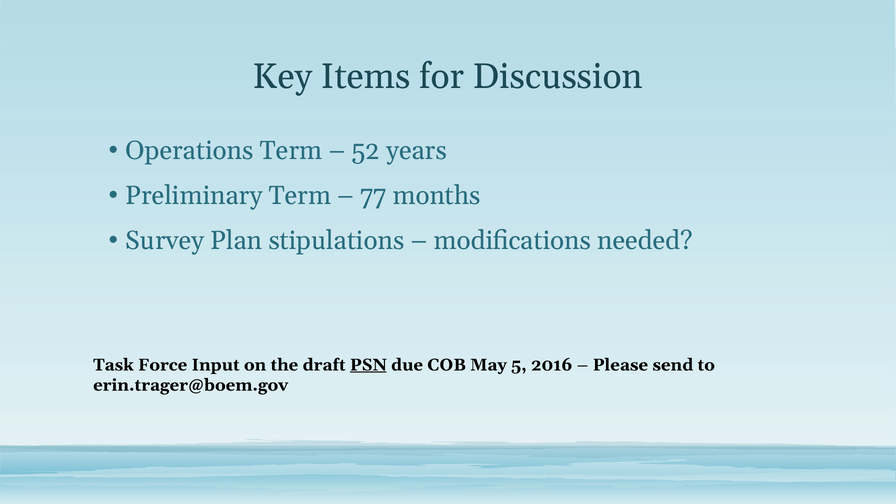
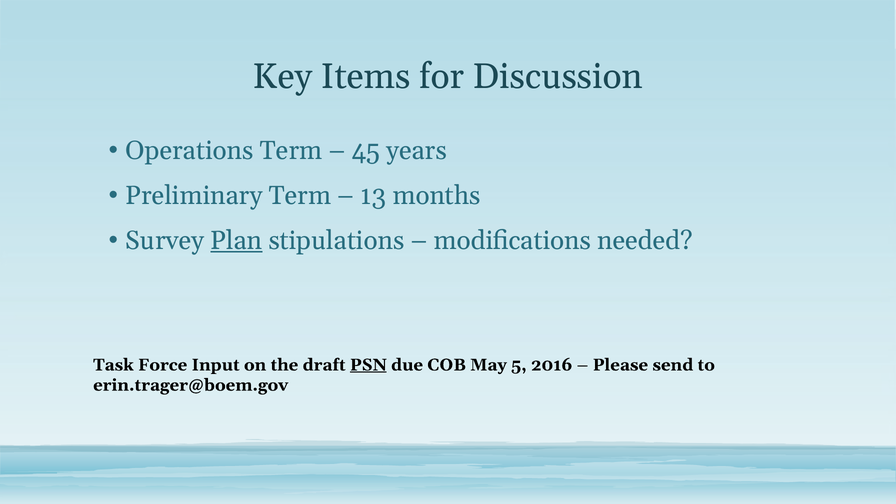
52: 52 -> 45 (366, 151)
77: 77 -> 13 (373, 196)
Plan underline: none -> present (236, 241)
